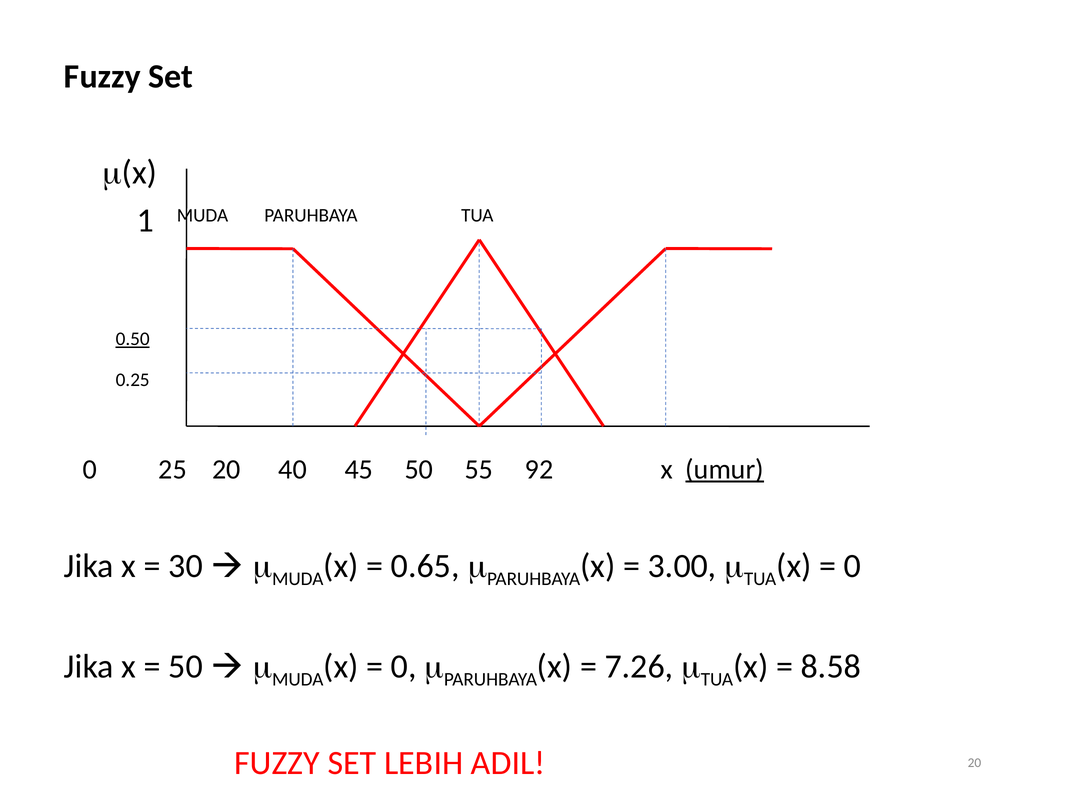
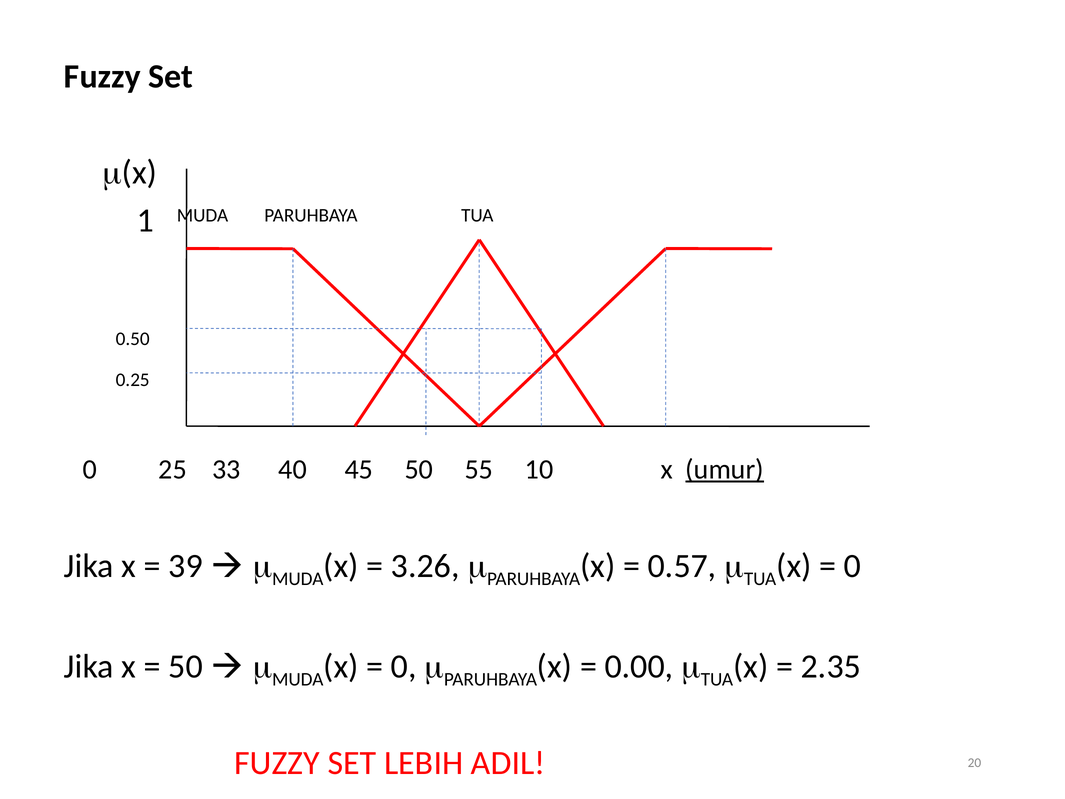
0.50 underline: present -> none (133, 339)
25 20: 20 -> 33 (226, 469)
92: 92 -> 10 (539, 469)
30: 30 -> 39 (186, 566)
0.65: 0.65 -> 3.26 (425, 566)
3.00: 3.00 -> 0.57 (682, 566)
7.26: 7.26 -> 0.00 (639, 666)
8.58: 8.58 -> 2.35 (831, 666)
